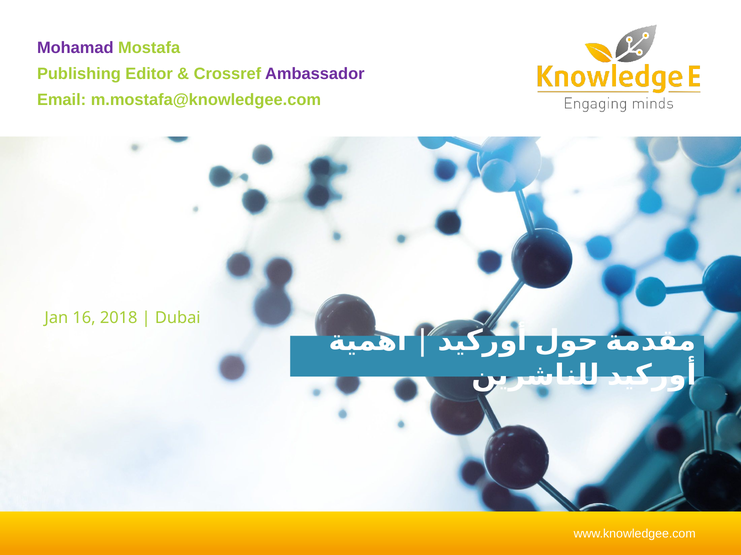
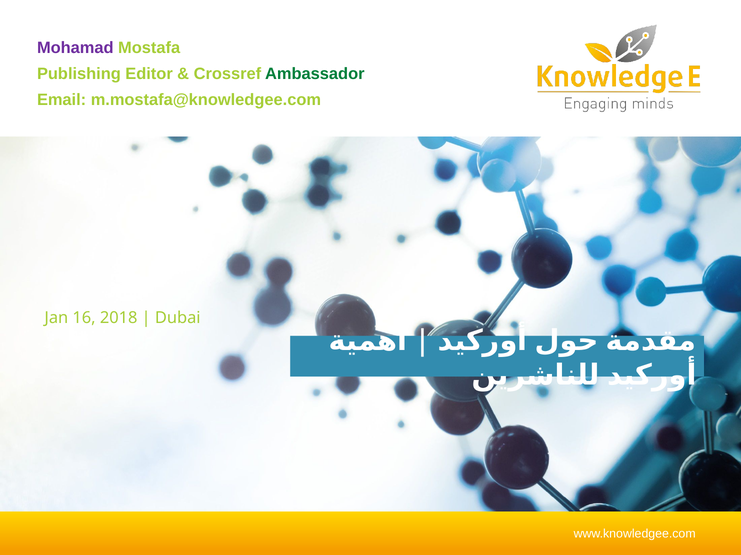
Ambassador colour: purple -> green (315, 74)
